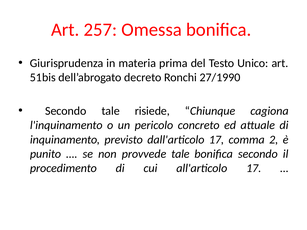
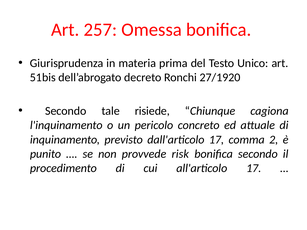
27/1990: 27/1990 -> 27/1920 (220, 78)
provvede tale: tale -> risk (180, 154)
